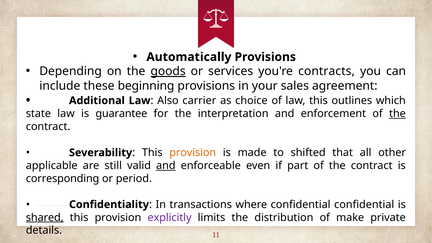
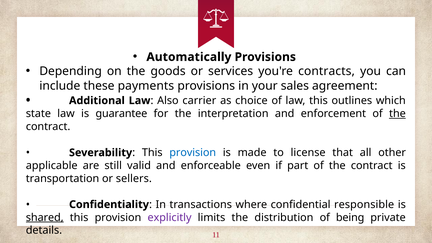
goods underline: present -> none (168, 71)
beginning: beginning -> payments (146, 86)
provision colour: orange -> blue (193, 153)
shifted: shifted -> license (308, 153)
and underline: present -> none (166, 166)
corresponding: corresponding -> transportation (63, 179)
period: period -> sellers (134, 179)
confidential confidential: confidential -> responsible (364, 204)
make: make -> being (350, 217)
